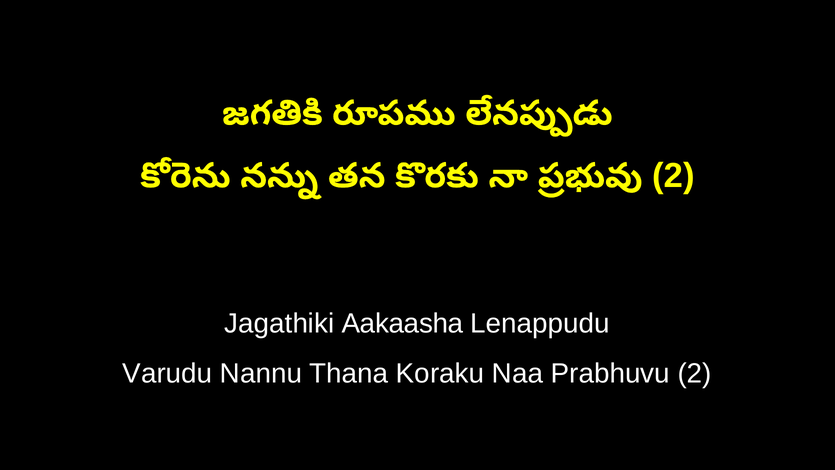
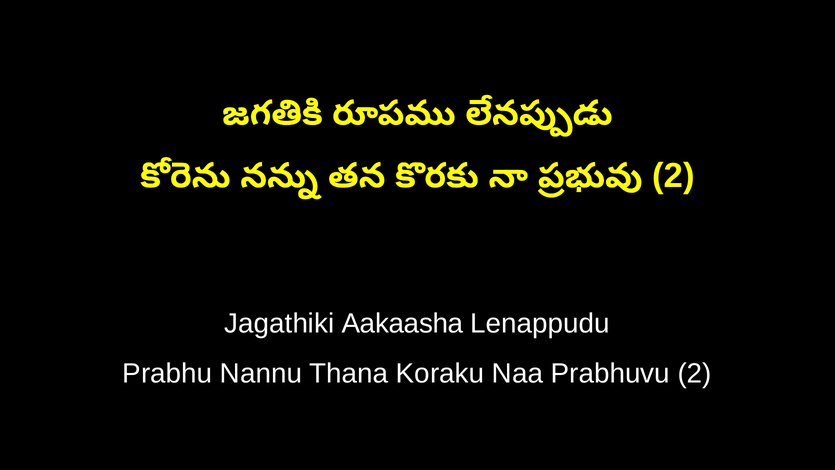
Varudu: Varudu -> Prabhu (167, 373)
